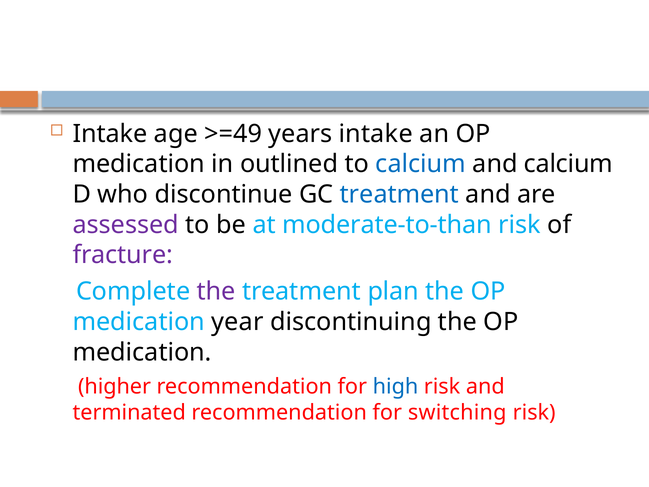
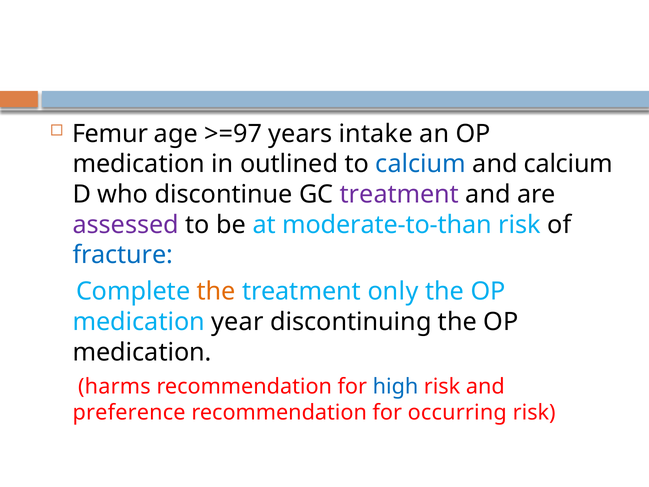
Intake: Intake -> Femur (110, 134)
>=49: >=49 -> >=97 (233, 134)
treatment colour: blue -> purple (399, 194)
fracture colour: purple -> blue (123, 255)
the colour: purple -> orange (216, 292)
plan: plan -> only (393, 292)
higher: higher -> harms (114, 386)
terminated: terminated -> preference (129, 412)
switching: switching -> occurring (457, 412)
